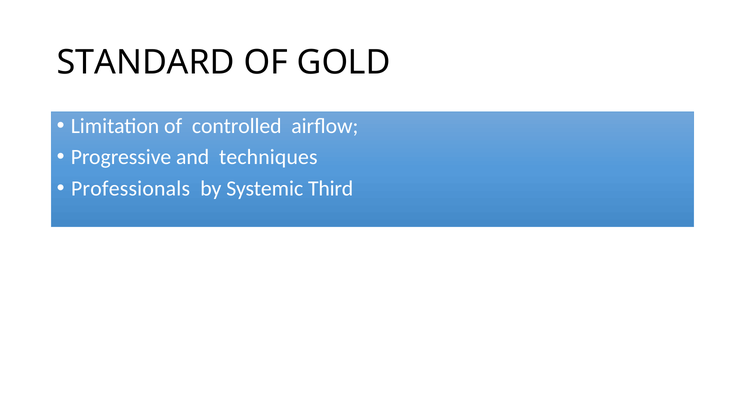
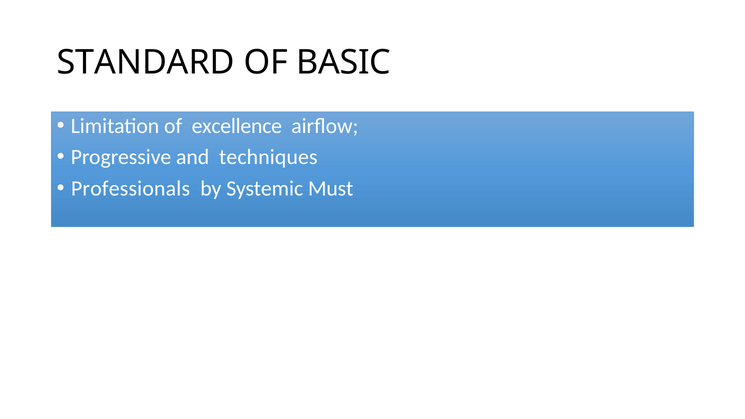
GOLD: GOLD -> BASIC (344, 63)
controlled: controlled -> excellence (237, 126)
Third: Third -> Must (331, 188)
